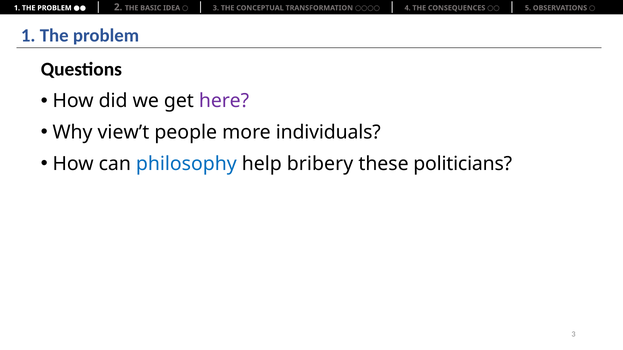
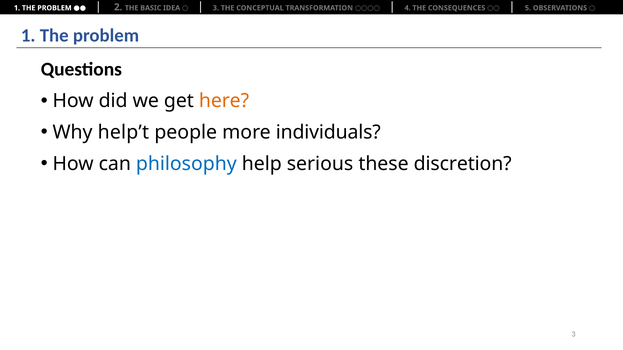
here colour: purple -> orange (224, 101)
view’t: view’t -> help’t (123, 132)
bribery: bribery -> serious (320, 164)
politicians: politicians -> discretion (463, 164)
